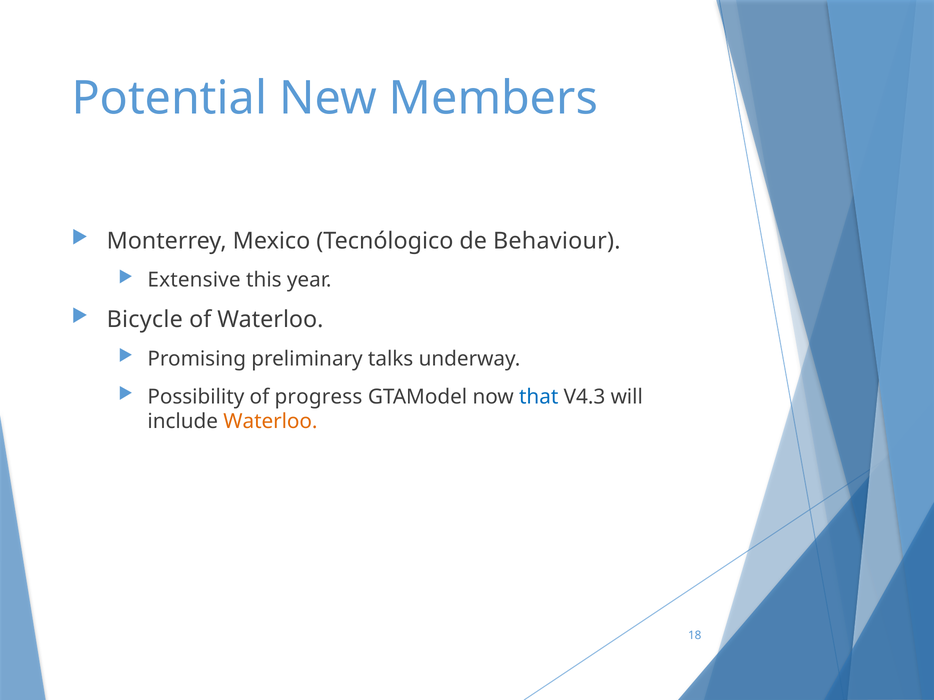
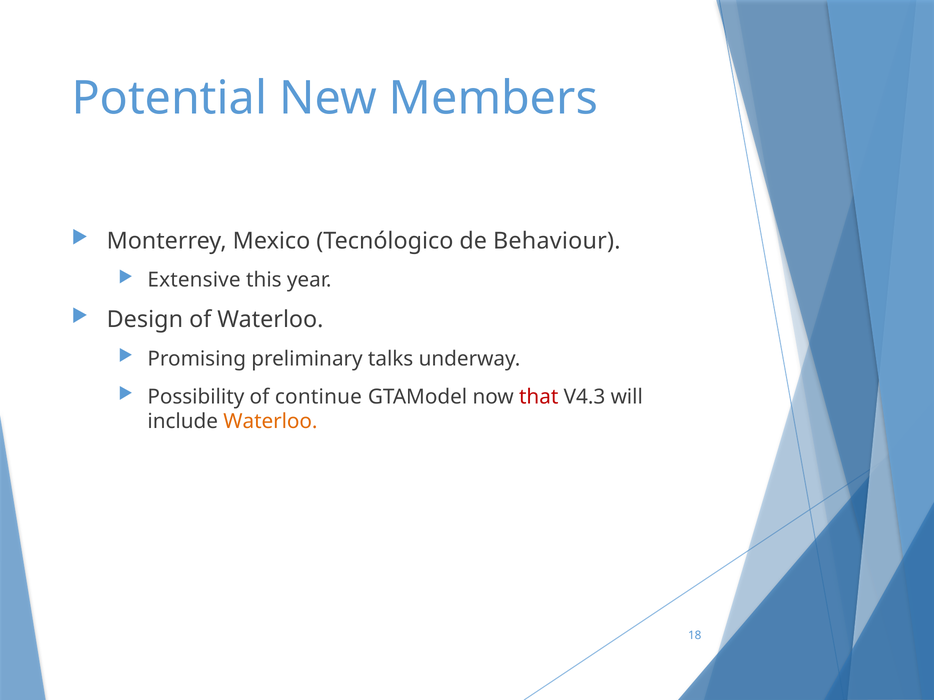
Bicycle: Bicycle -> Design (145, 320)
progress: progress -> continue (318, 397)
that colour: blue -> red (539, 397)
